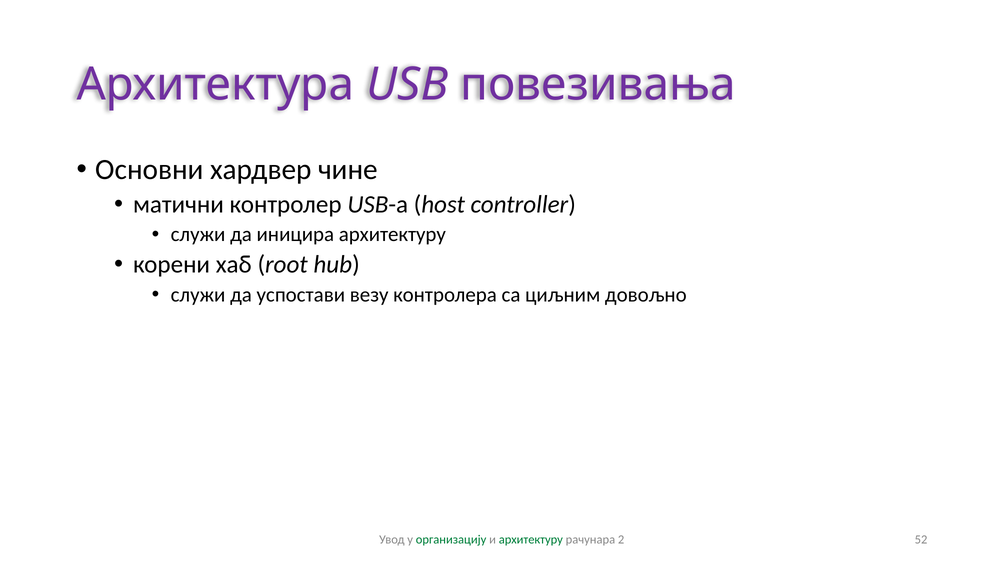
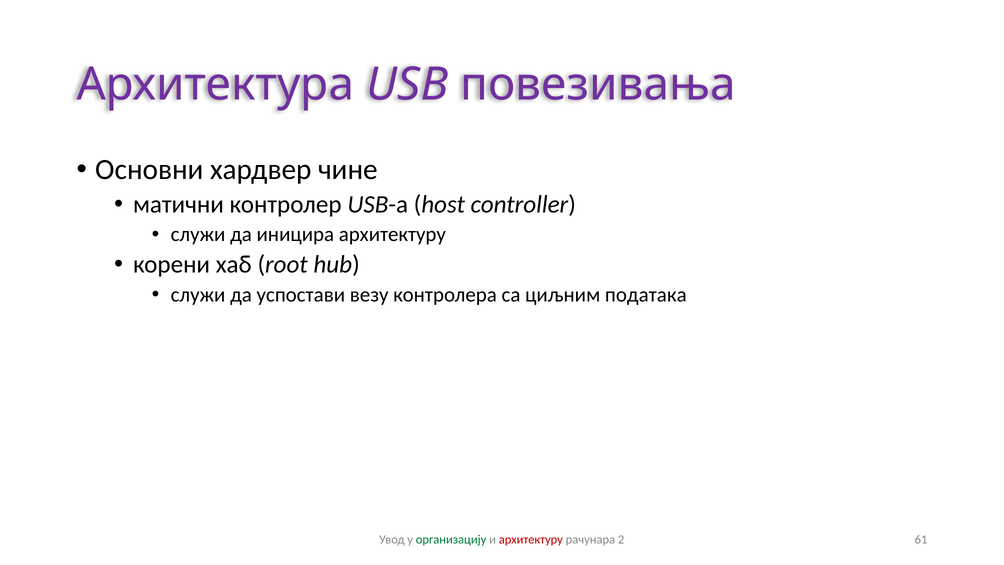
довољно: довољно -> података (646, 295)
архитектуру colour: green -> red (531, 539)
52: 52 -> 61 (921, 539)
